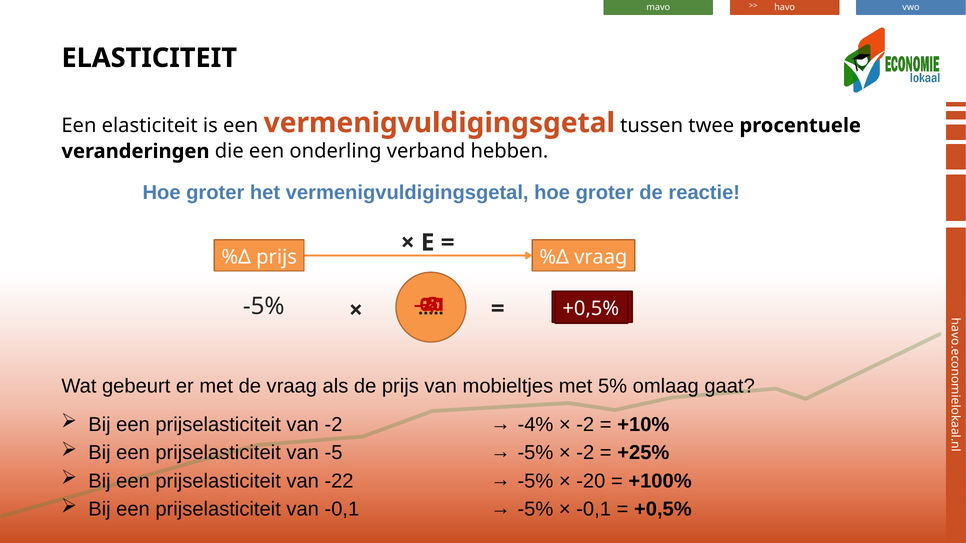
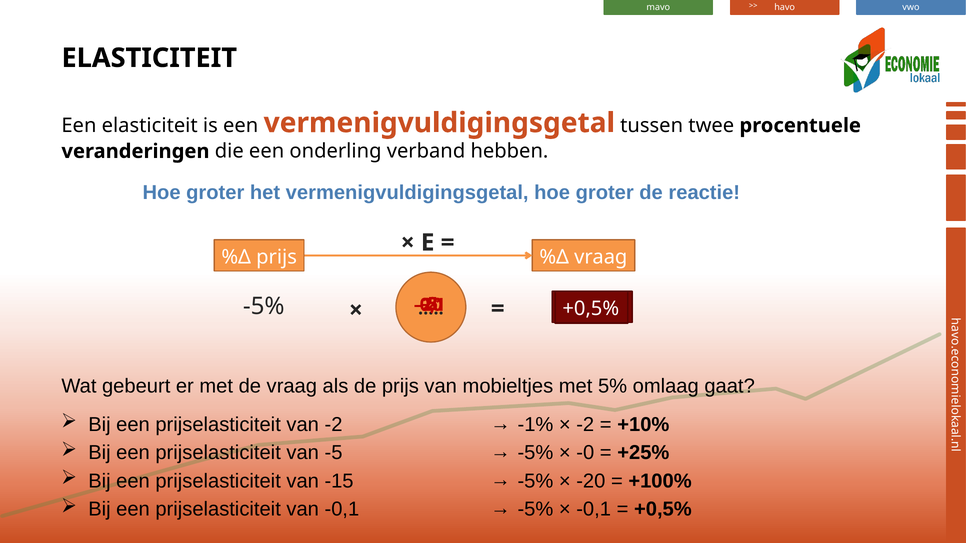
-4%: -4% -> -1% (535, 425)
-2: -2 -> -0 (585, 453)
-22: -22 -> -15 (339, 481)
